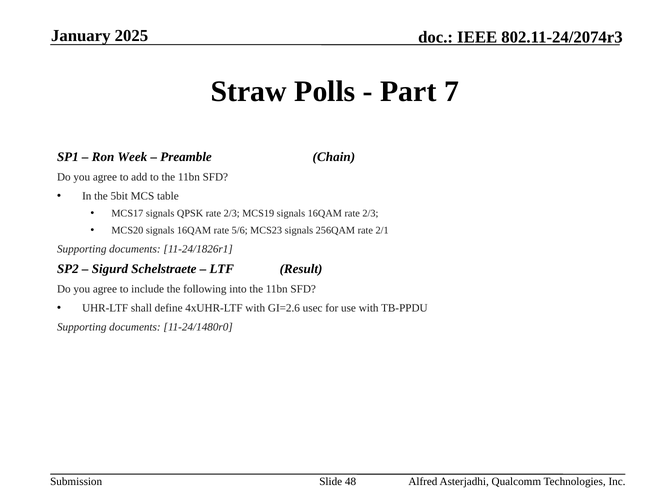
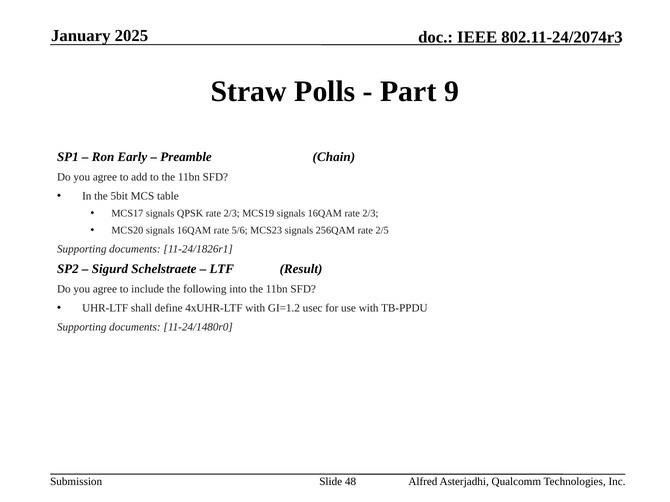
7: 7 -> 9 (451, 91)
Week: Week -> Early (132, 157)
2/1: 2/1 -> 2/5 (382, 231)
GI=2.6: GI=2.6 -> GI=1.2 (284, 308)
